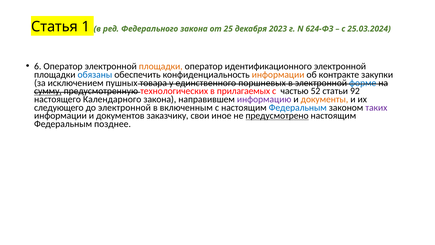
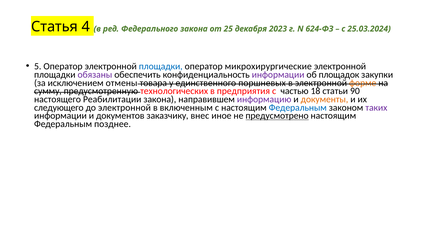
1: 1 -> 4 (86, 27)
6: 6 -> 5 (38, 66)
площадки colour: orange -> blue (161, 66)
идентификационного: идентификационного -> микрохирургические (268, 66)
обязаны colour: blue -> purple (95, 75)
информации colour: orange -> purple (278, 75)
контракте: контракте -> площадок (339, 75)
пушных: пушных -> отмены (122, 83)
форме colour: blue -> orange (363, 83)
сумму underline: present -> none (48, 91)
прилагаемых: прилагаемых -> предприятия (243, 91)
52: 52 -> 18 (315, 91)
92: 92 -> 90 (355, 91)
Календарного: Календарного -> Реабилитации (112, 99)
свои: свои -> внес (200, 116)
